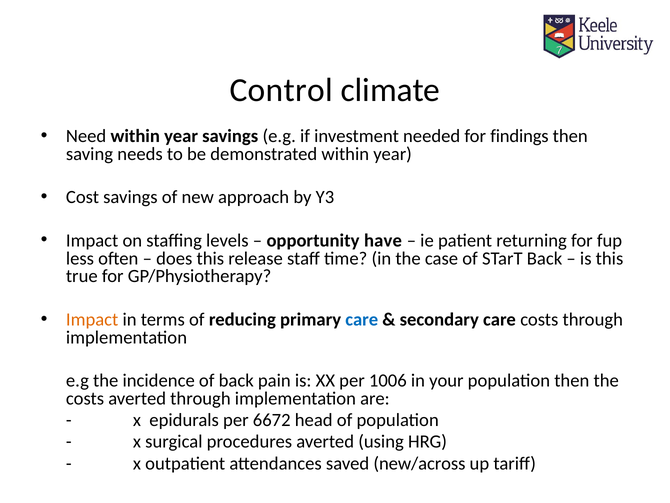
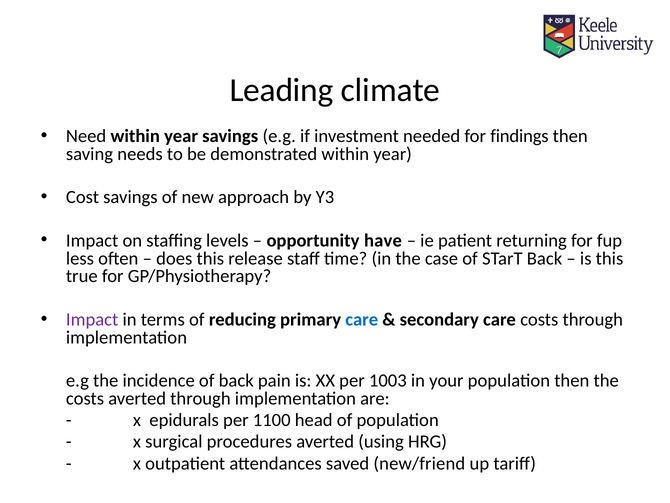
Control: Control -> Leading (282, 90)
Impact colour: orange -> purple (92, 319)
1006: 1006 -> 1003 (388, 380)
6672: 6672 -> 1100 (272, 420)
new/across: new/across -> new/friend (419, 463)
